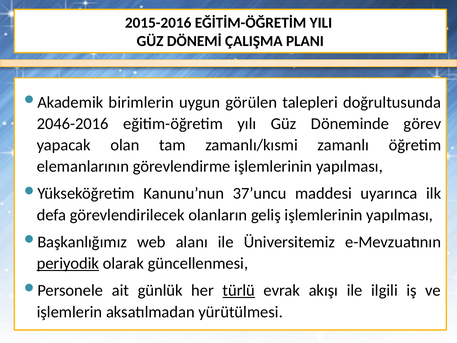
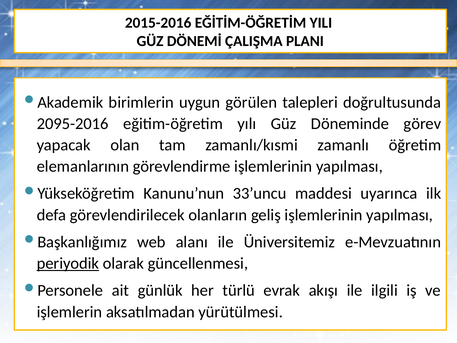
2046-2016: 2046-2016 -> 2095-2016 (73, 124)
37’uncu: 37’uncu -> 33’uncu (260, 193)
türlü underline: present -> none (239, 290)
